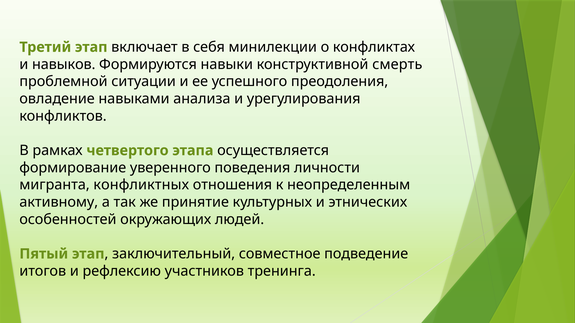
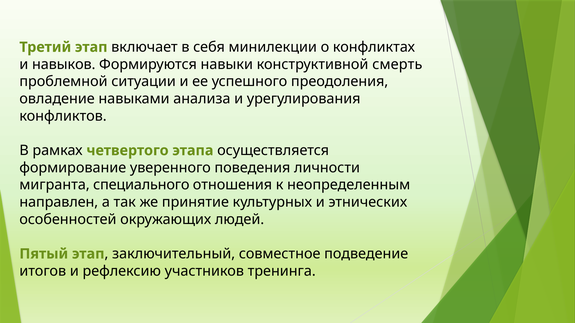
конфликтных: конфликтных -> специального (141, 185)
активному: активному -> направлен (59, 202)
